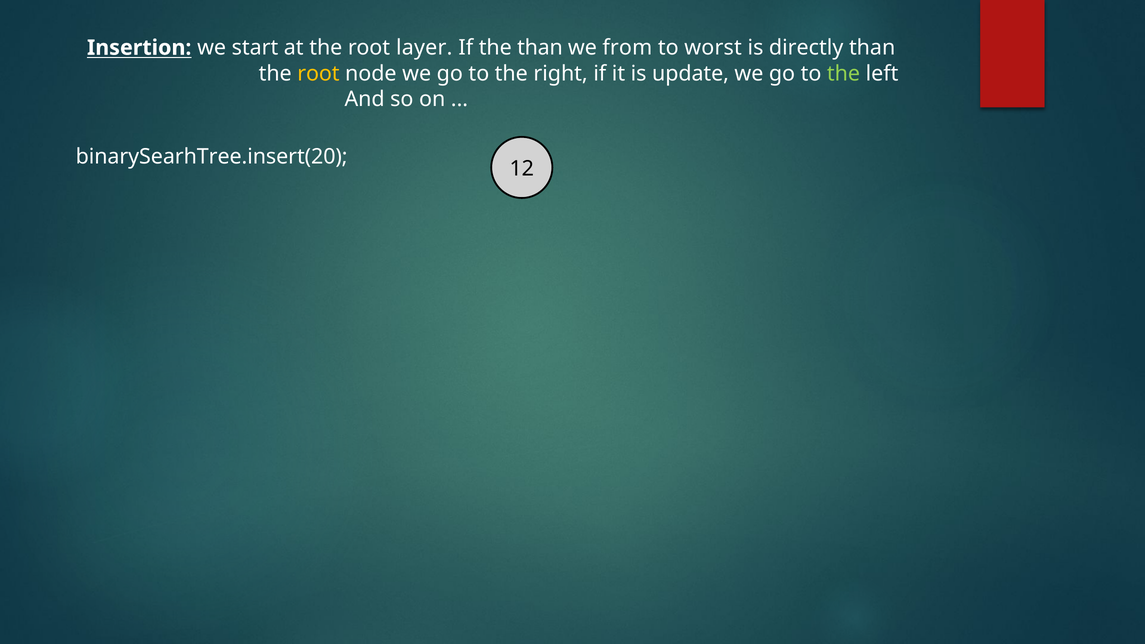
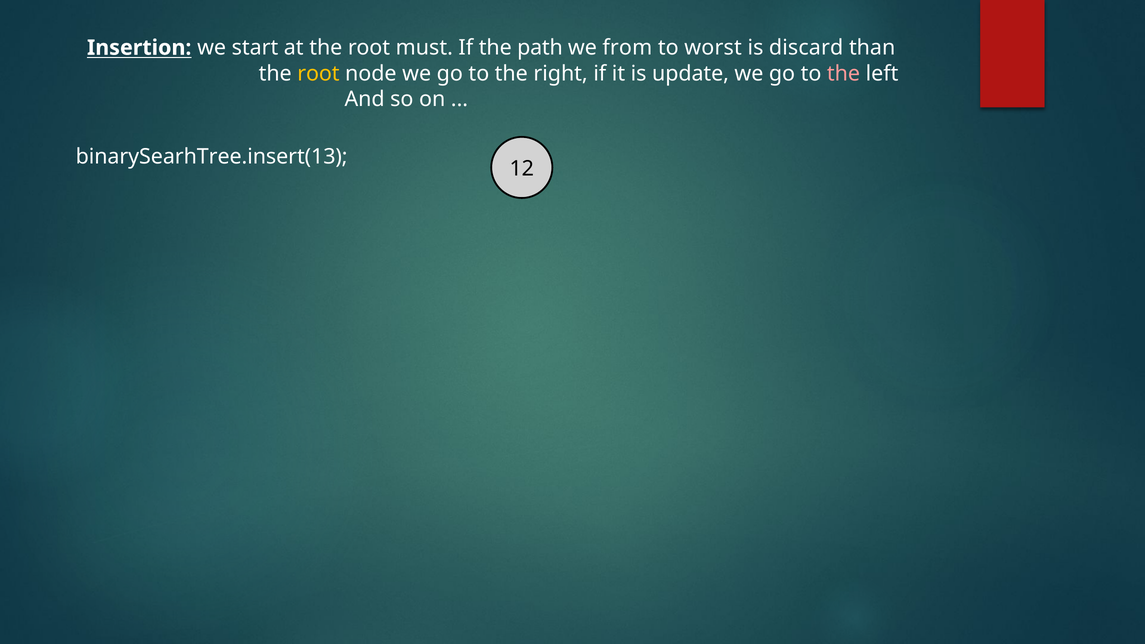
layer: layer -> must (424, 48)
the than: than -> path (540, 48)
directly: directly -> discard (806, 48)
the colour: light green -> pink (844, 73)
binarySearhTree.insert(20: binarySearhTree.insert(20 -> binarySearhTree.insert(13 (212, 157)
